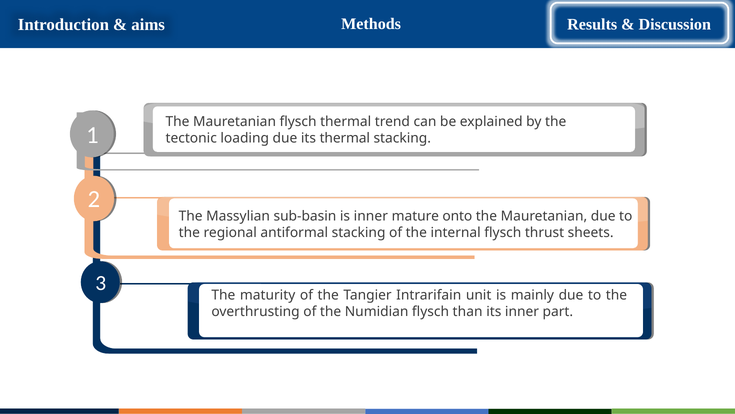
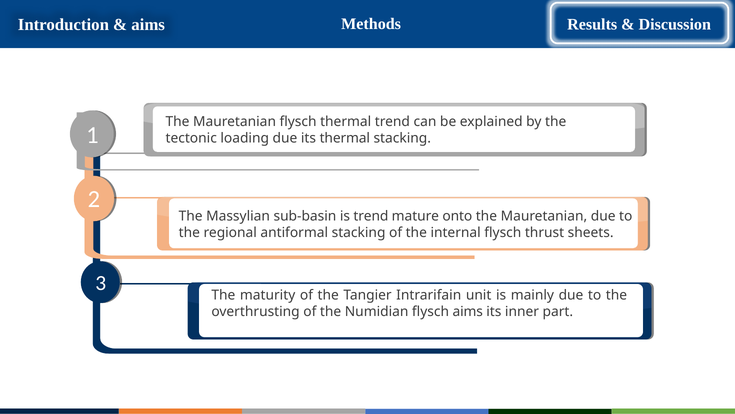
is inner: inner -> trend (371, 216)
flysch than: than -> aims (468, 311)
